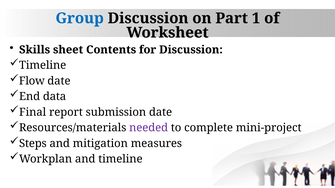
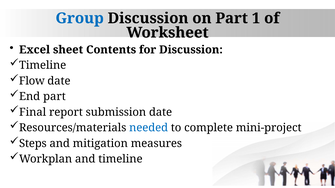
Skills: Skills -> Excel (35, 50)
End data: data -> part (54, 97)
needed colour: purple -> blue (149, 128)
